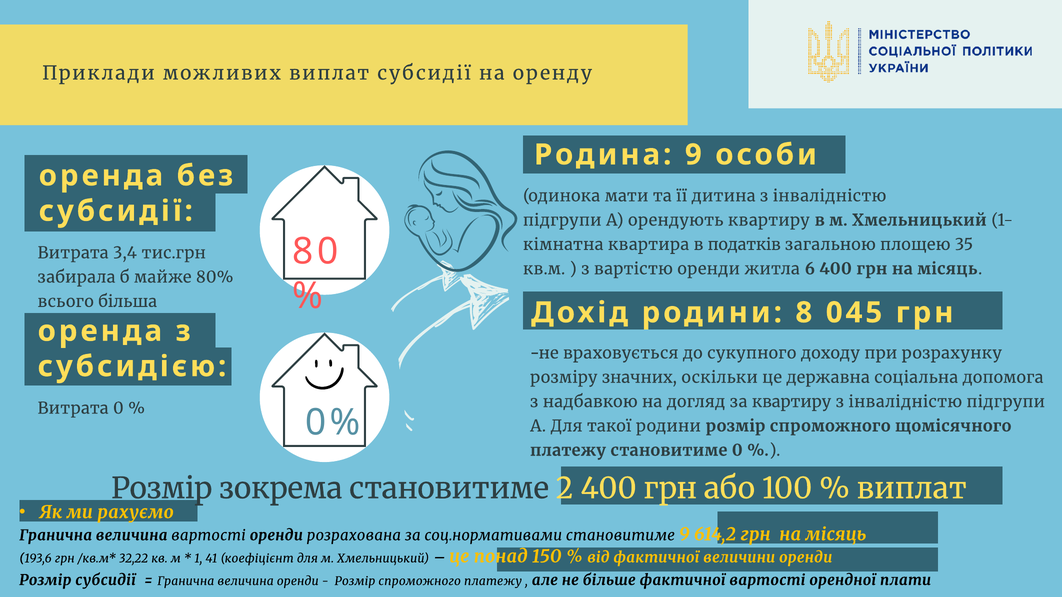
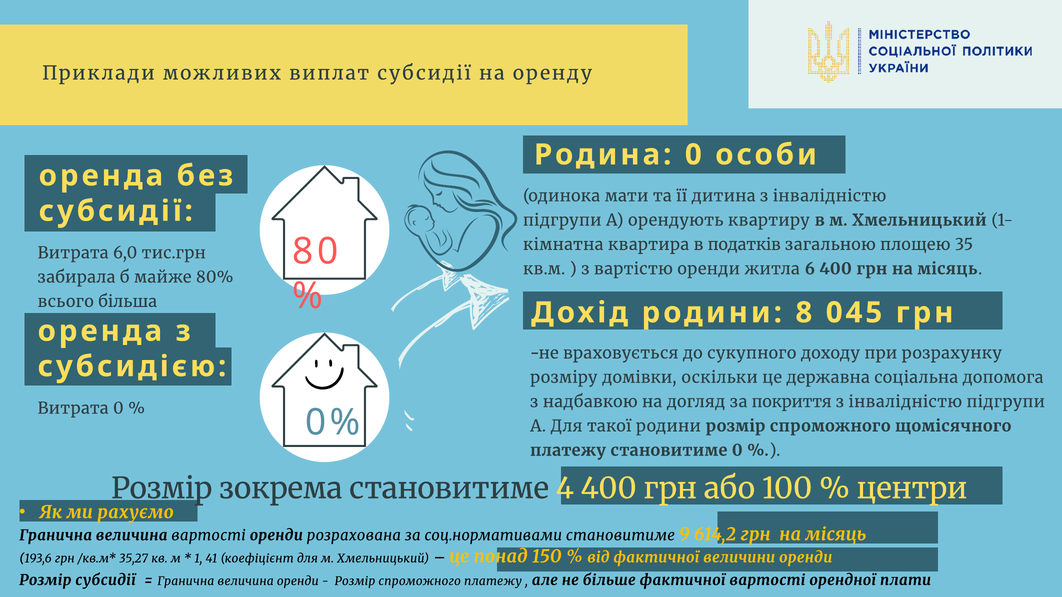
Родина 9: 9 -> 0 (693, 155)
3,4: 3,4 -> 6,0 (125, 253)
значних: значних -> домівки (639, 378)
за квартиру: квартиру -> покриття (792, 402)
2: 2 -> 4 (565, 489)
виплат: виплат -> центри (912, 489)
32,22: 32,22 -> 35,27 (134, 559)
